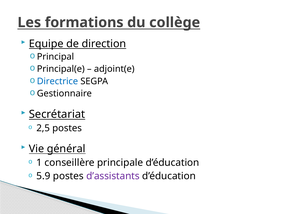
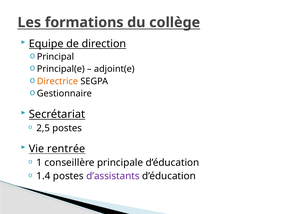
Directrice colour: blue -> orange (57, 81)
général: général -> rentrée (66, 149)
5.9: 5.9 -> 1.4 (43, 177)
